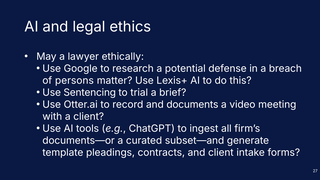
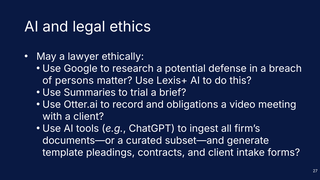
Sentencing: Sentencing -> Summaries (90, 93)
documents: documents -> obligations (192, 105)
